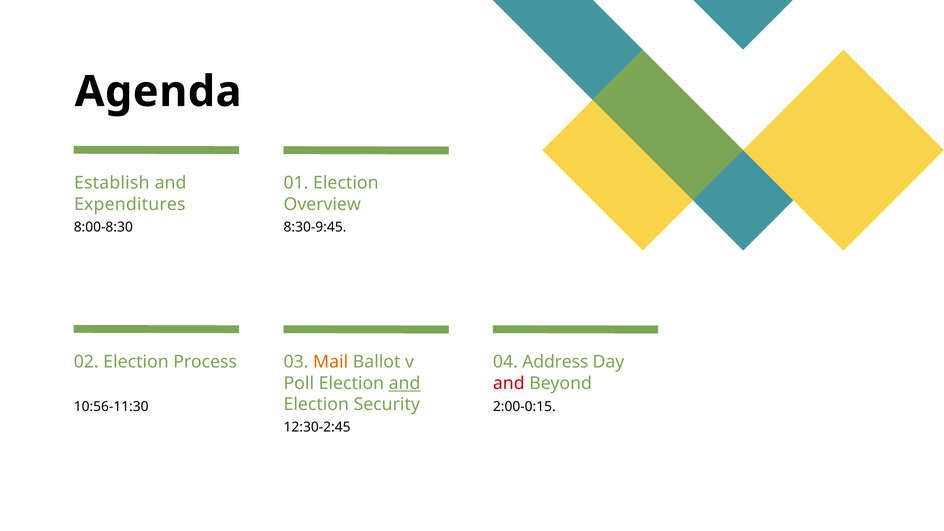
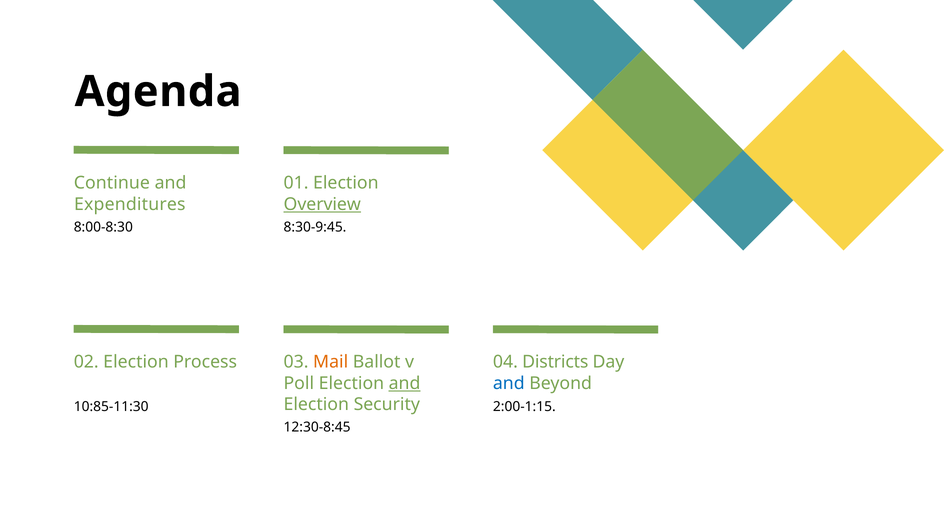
Establish: Establish -> Continue (112, 183)
Overview underline: none -> present (322, 204)
Address: Address -> Districts (555, 362)
and colour: red -> blue (509, 383)
10:56-11:30: 10:56-11:30 -> 10:85-11:30 (111, 407)
2:00-0:15: 2:00-0:15 -> 2:00-1:15 (524, 407)
12:30-2:45: 12:30-2:45 -> 12:30-8:45 (317, 427)
